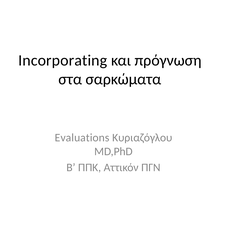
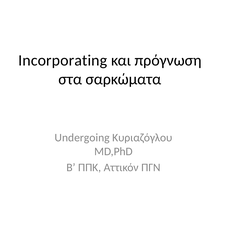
Evaluations: Evaluations -> Undergoing (82, 138)
